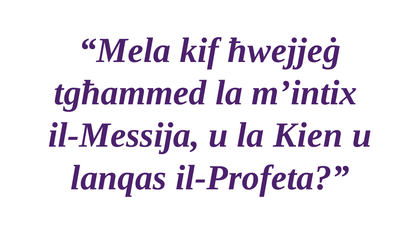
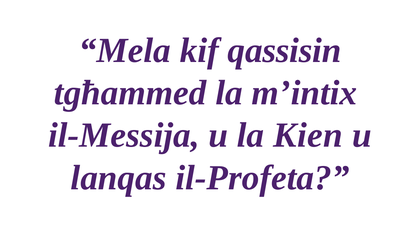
ħwejjeġ: ħwejjeġ -> qassisin (285, 51)
